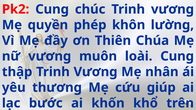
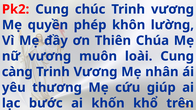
thập: thập -> càng (17, 72)
